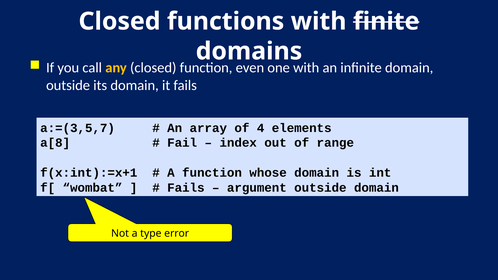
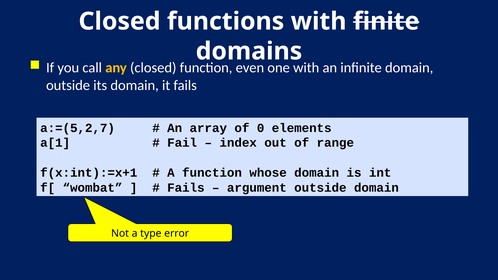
a:=(3,5,7: a:=(3,5,7 -> a:=(5,2,7 (78, 128)
4: 4 -> 0 (261, 128)
a[8: a[8 -> a[1 (55, 143)
